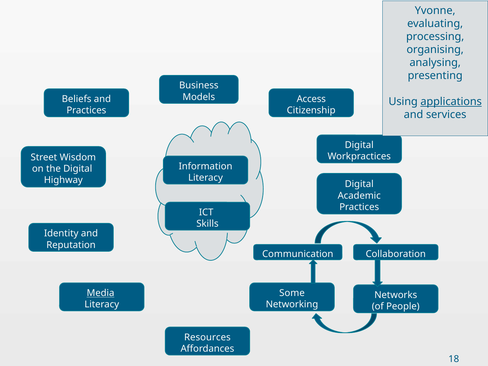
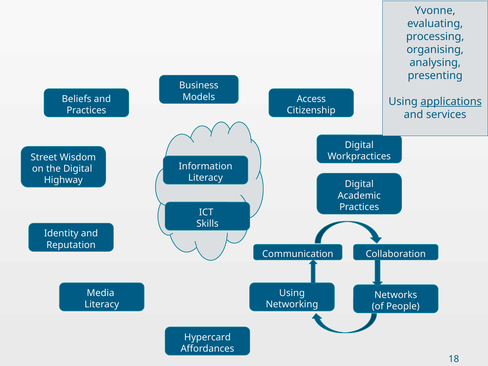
Media underline: present -> none (101, 293)
Some: Some -> Using (292, 293)
Resources: Resources -> Hypercard (207, 337)
